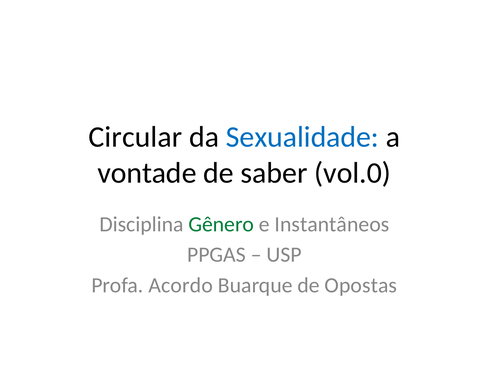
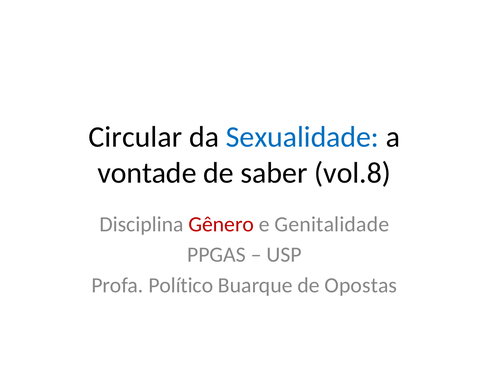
vol.0: vol.0 -> vol.8 (353, 173)
Gênero colour: green -> red (221, 225)
Instantâneos: Instantâneos -> Genitalidade (332, 225)
Acordo: Acordo -> Político (181, 286)
